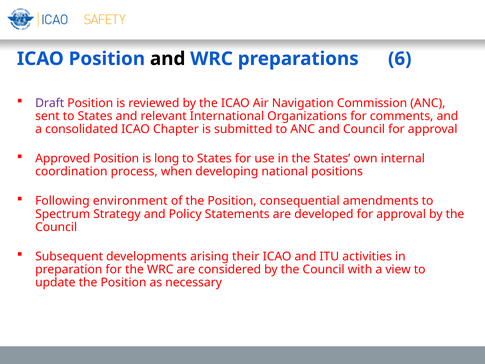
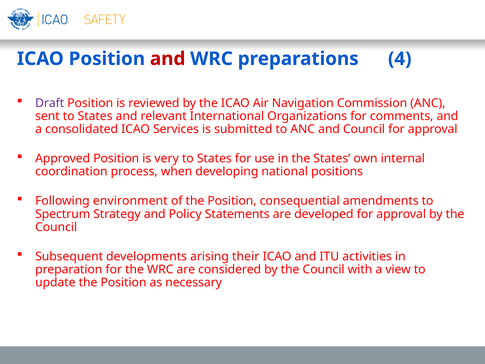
and colour: black -> red (168, 59)
6: 6 -> 4 (400, 59)
Chapter: Chapter -> Services (176, 129)
long: long -> very (167, 158)
